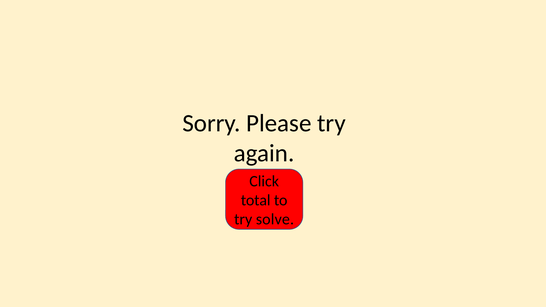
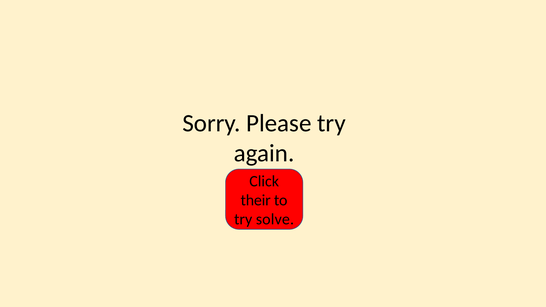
total: total -> their (256, 200)
